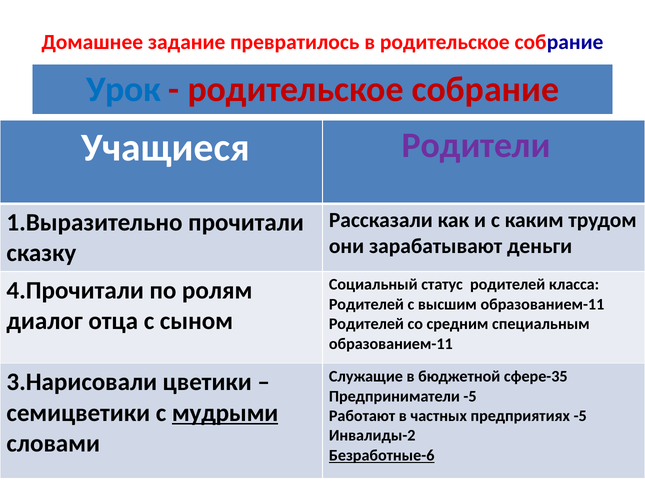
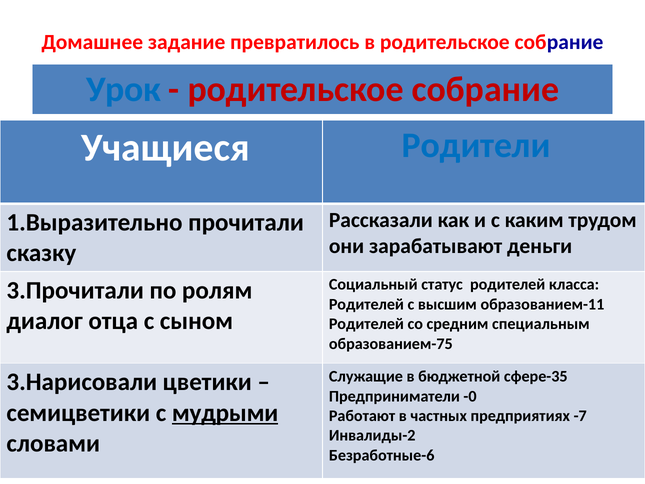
Родители colour: purple -> blue (476, 145)
4.Прочитали: 4.Прочитали -> 3.Прочитали (75, 290)
образованием-11: образованием-11 -> образованием-75 (391, 344)
Предприниматели -5: -5 -> -0 (470, 396)
предприятиях -5: -5 -> -7 (580, 416)
Безработные-6 underline: present -> none (382, 455)
